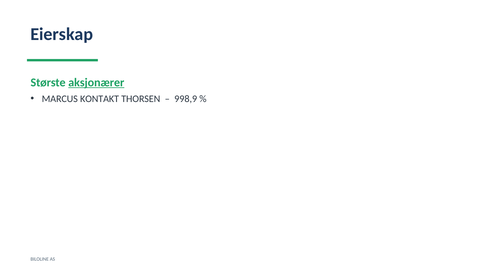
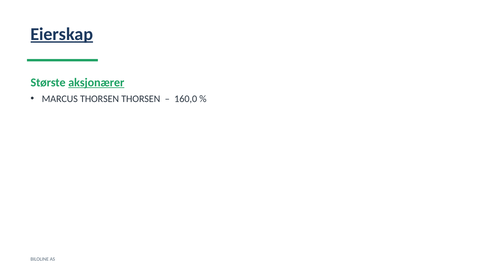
Eierskap underline: none -> present (62, 34)
MARCUS KONTAKT: KONTAKT -> THORSEN (100, 99)
998,9: 998,9 -> 160,0 (186, 99)
